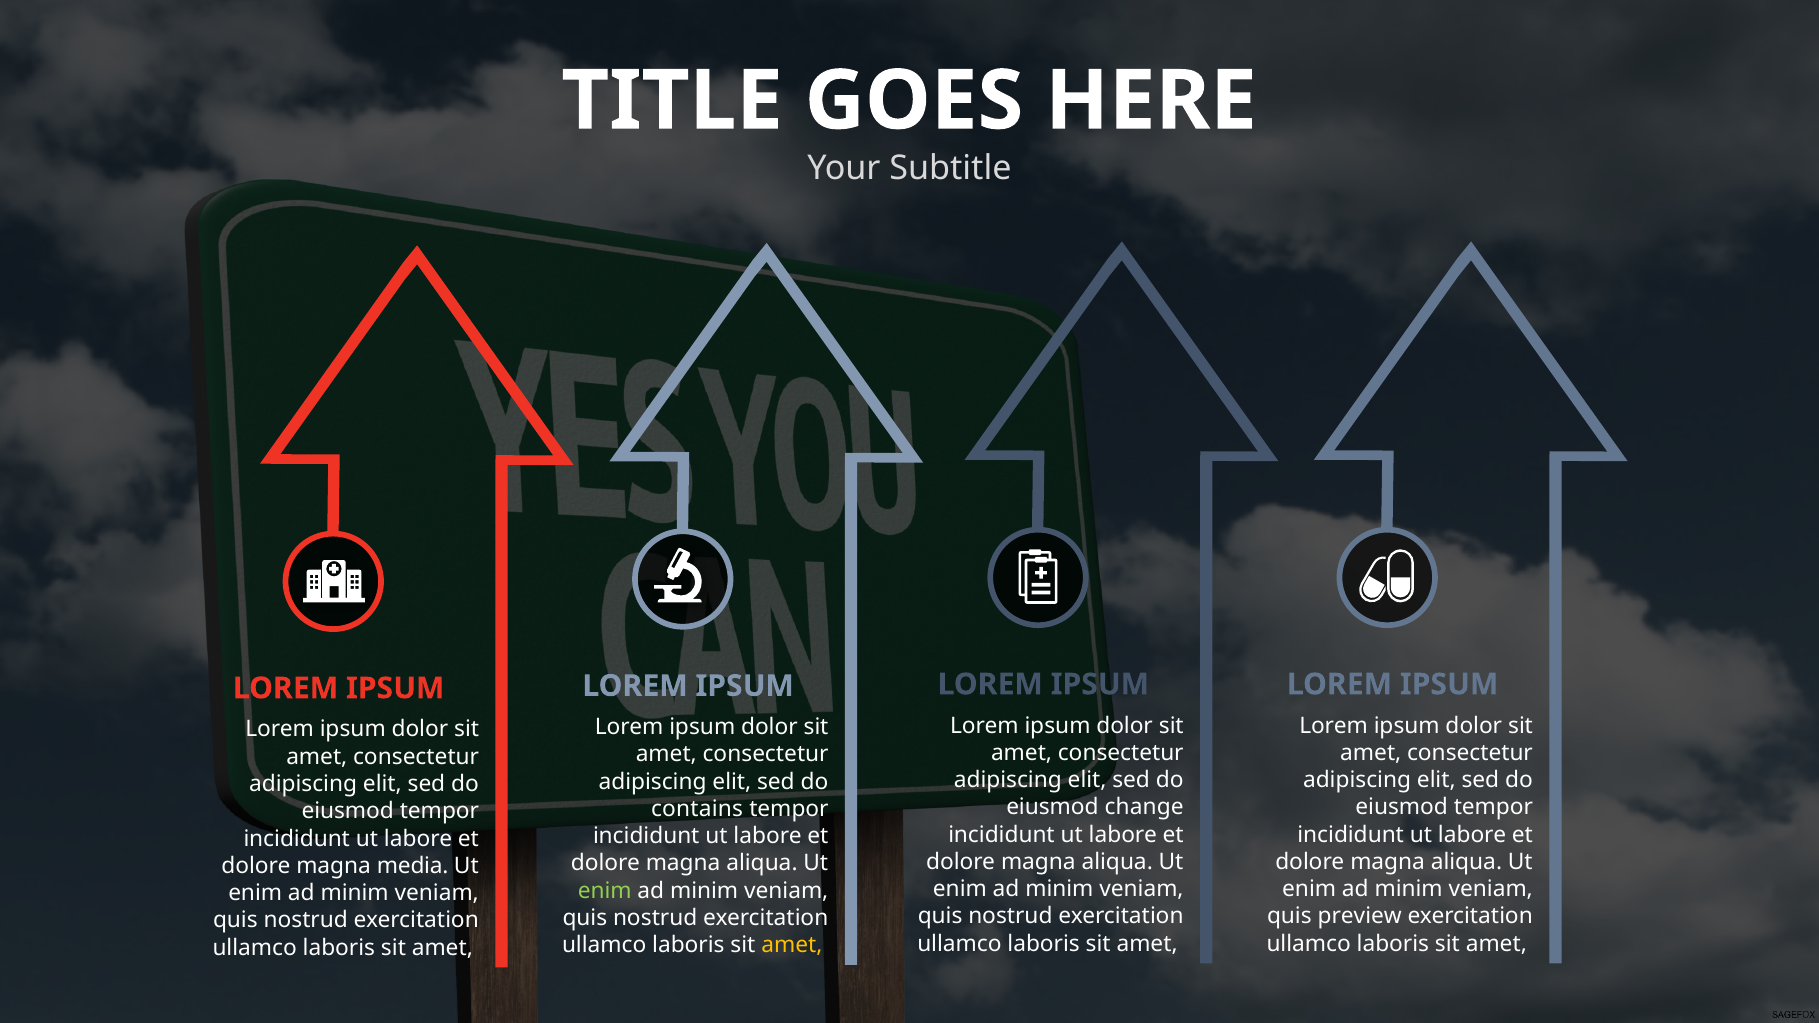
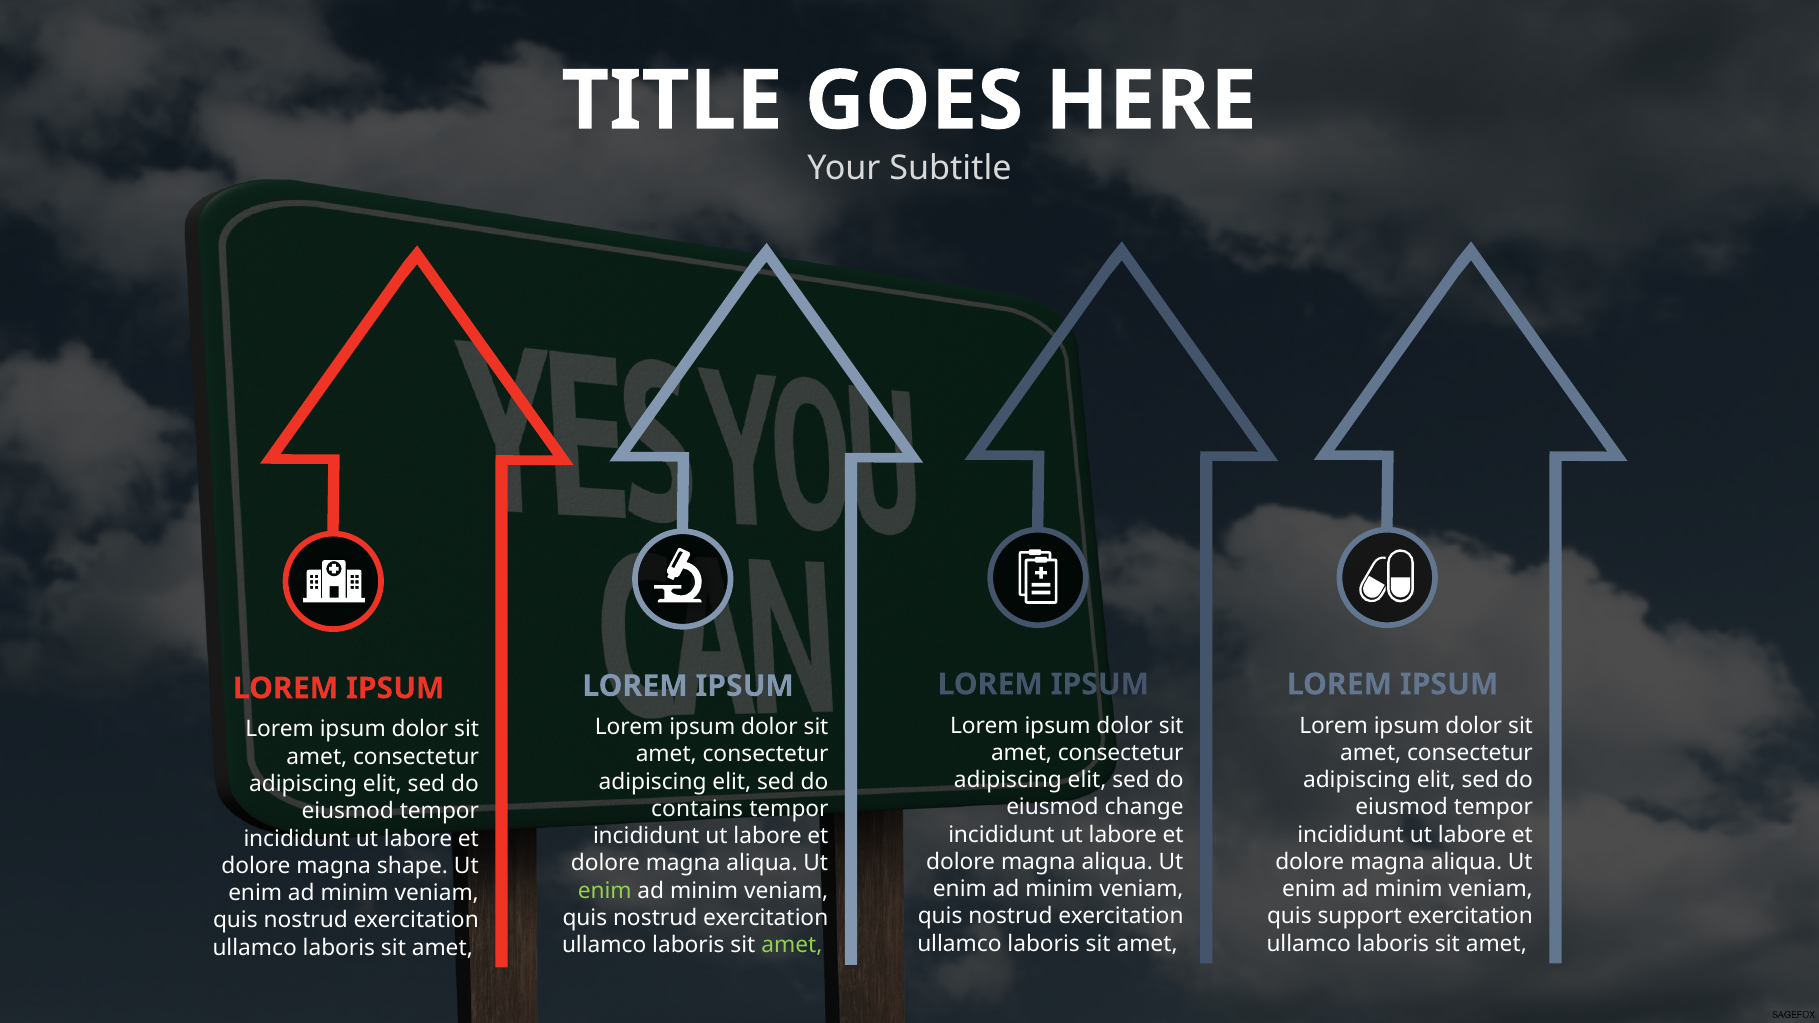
media: media -> shape (413, 866)
preview: preview -> support (1360, 917)
amet colour: yellow -> light green (792, 945)
